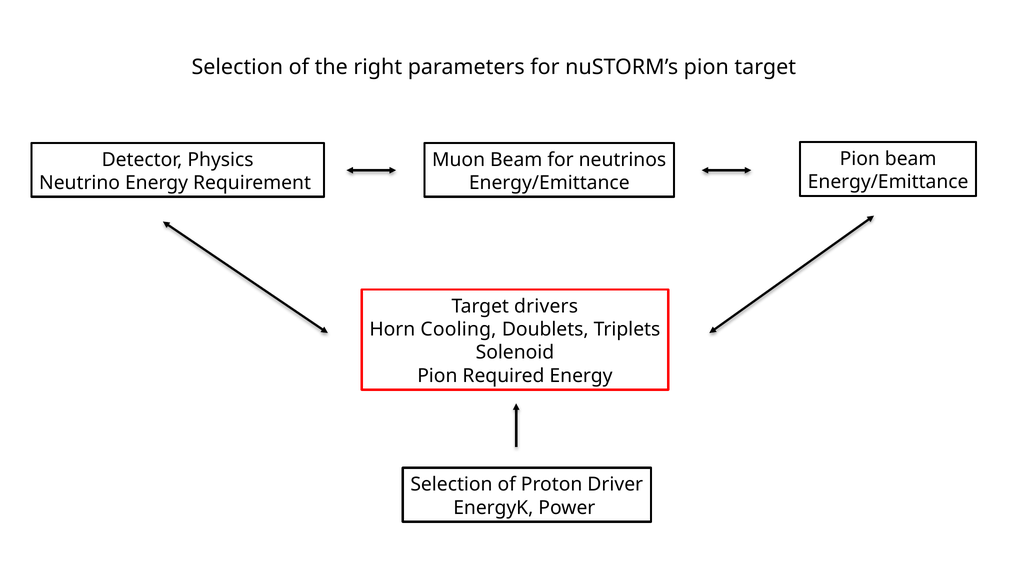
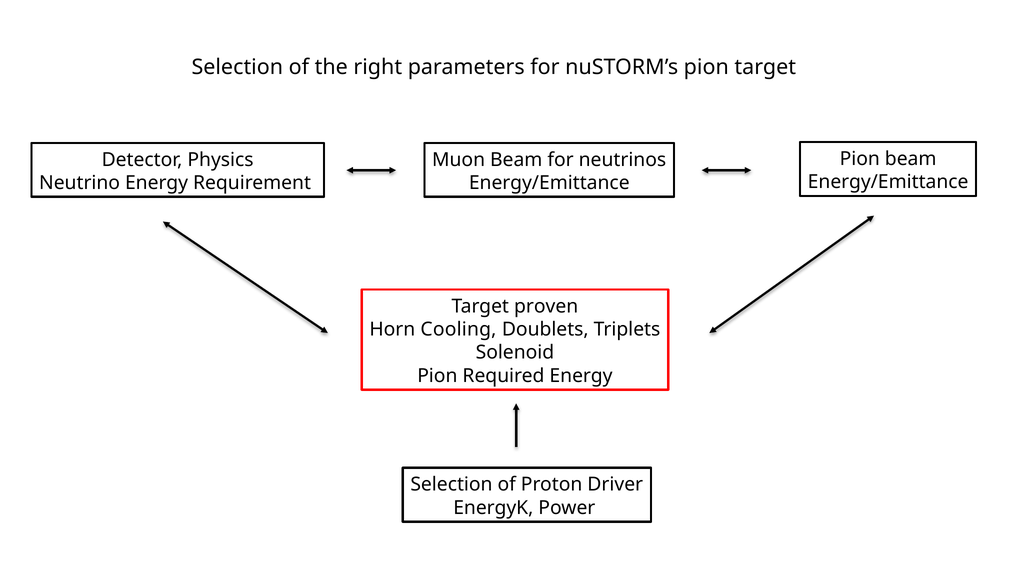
drivers: drivers -> proven (546, 306)
